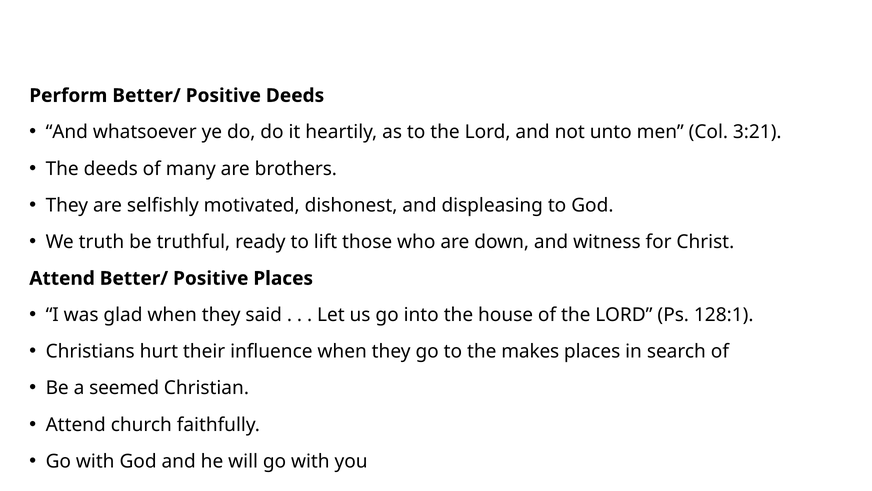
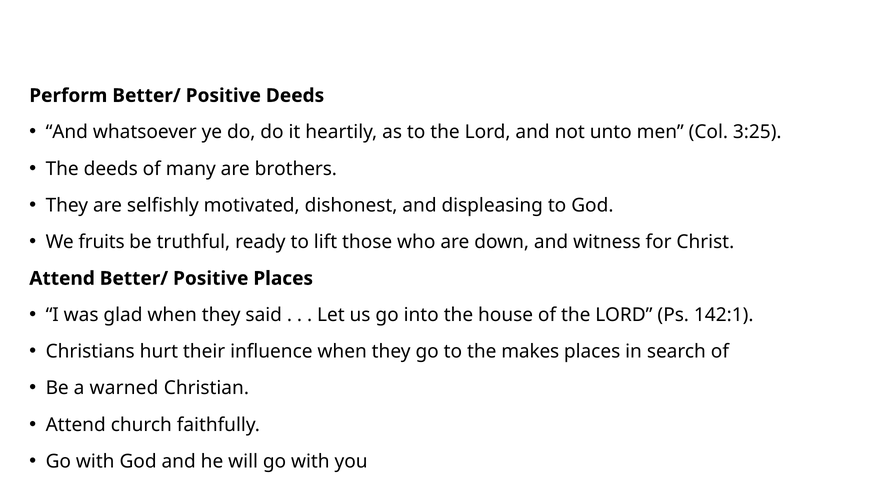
3:21: 3:21 -> 3:25 (757, 132)
truth: truth -> fruits (102, 242)
128:1: 128:1 -> 142:1 (724, 315)
seemed: seemed -> warned (124, 388)
